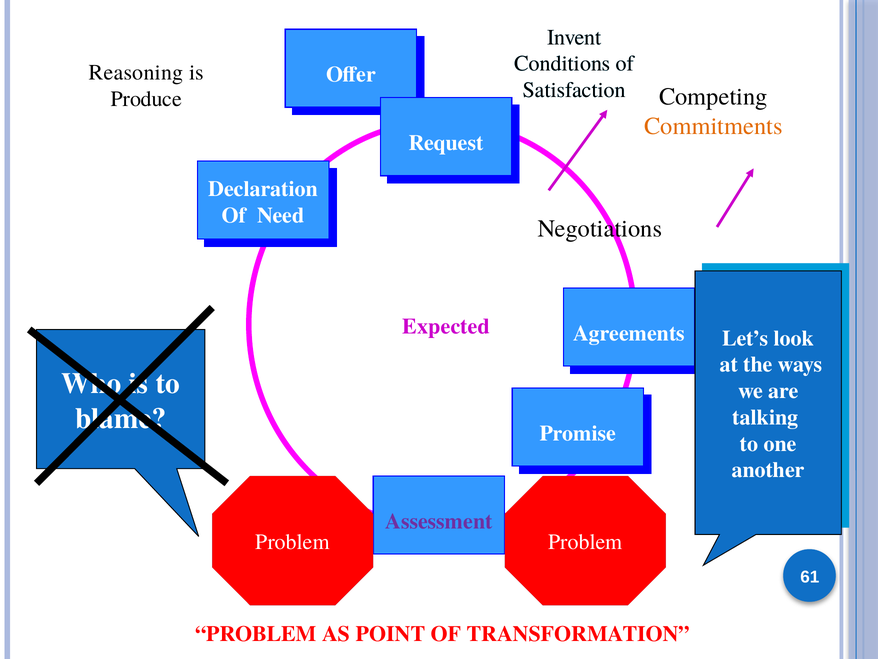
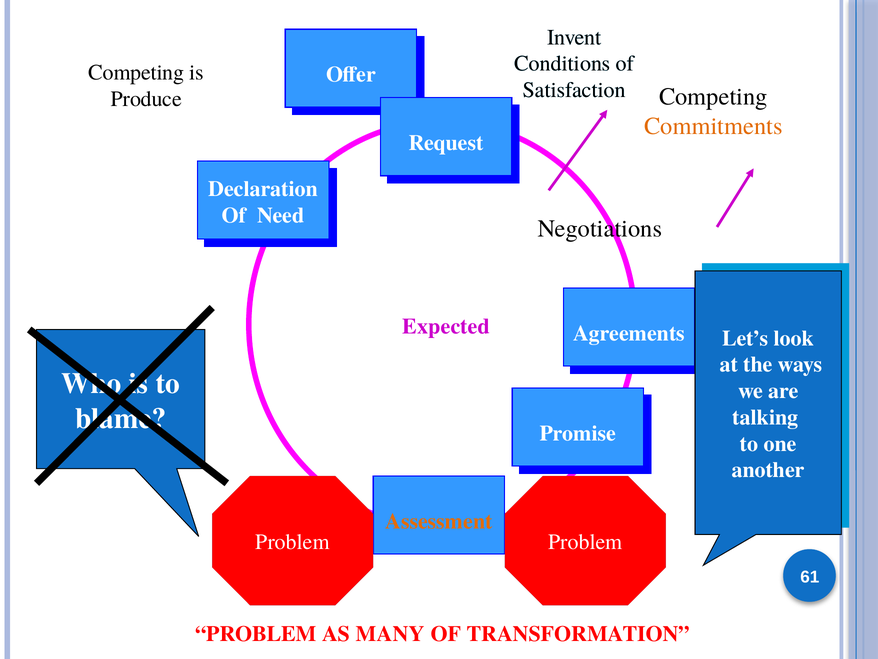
Reasoning: Reasoning -> Competing (136, 72)
Assessment colour: purple -> orange (439, 521)
POINT: POINT -> MANY (390, 634)
